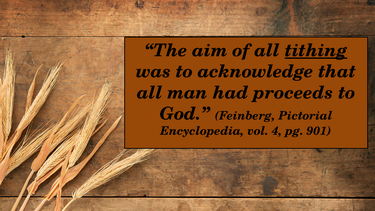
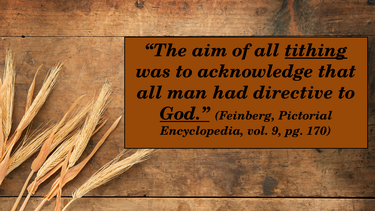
proceeds: proceeds -> directive (293, 93)
God underline: none -> present (185, 114)
4: 4 -> 9 (277, 131)
901: 901 -> 170 (319, 131)
